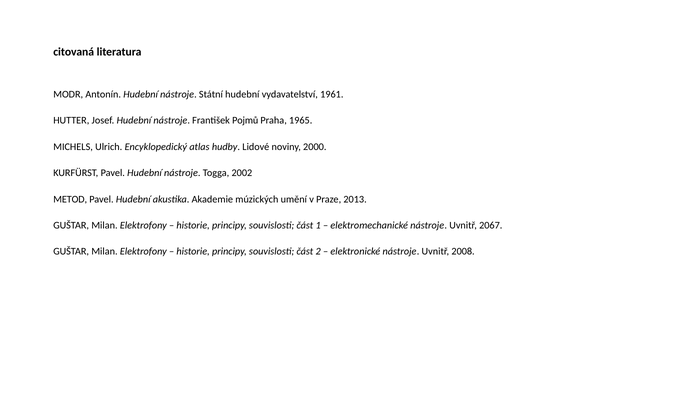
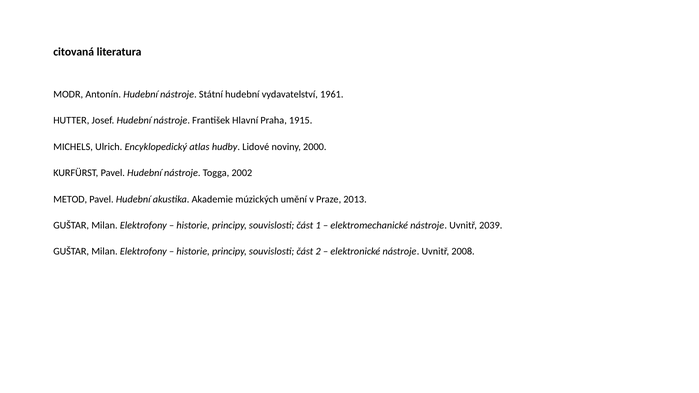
Pojmů: Pojmů -> Hlavní (245, 121)
1965: 1965 -> 1915 (301, 121)
2067: 2067 -> 2039 (491, 226)
